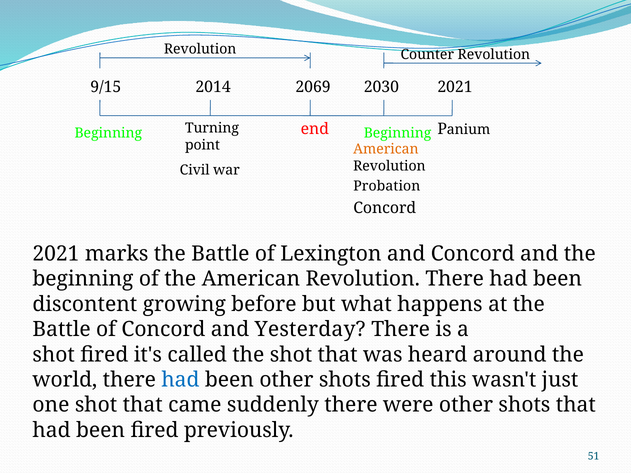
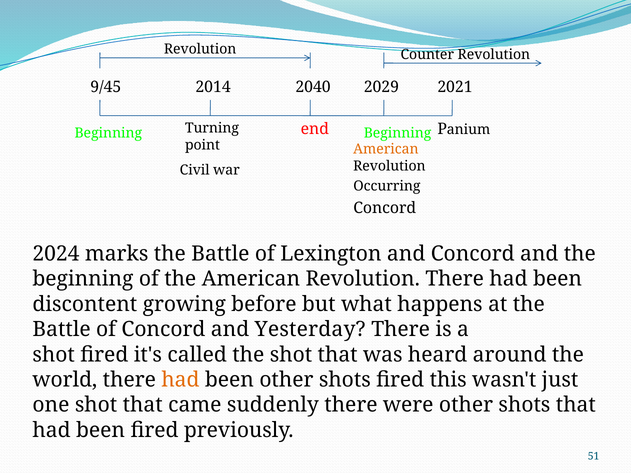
9/15: 9/15 -> 9/45 (106, 87)
2069: 2069 -> 2040 (313, 87)
2030: 2030 -> 2029 (381, 87)
Probation: Probation -> Occurring (387, 186)
2021: 2021 -> 2024 (56, 254)
had colour: blue -> orange (180, 380)
